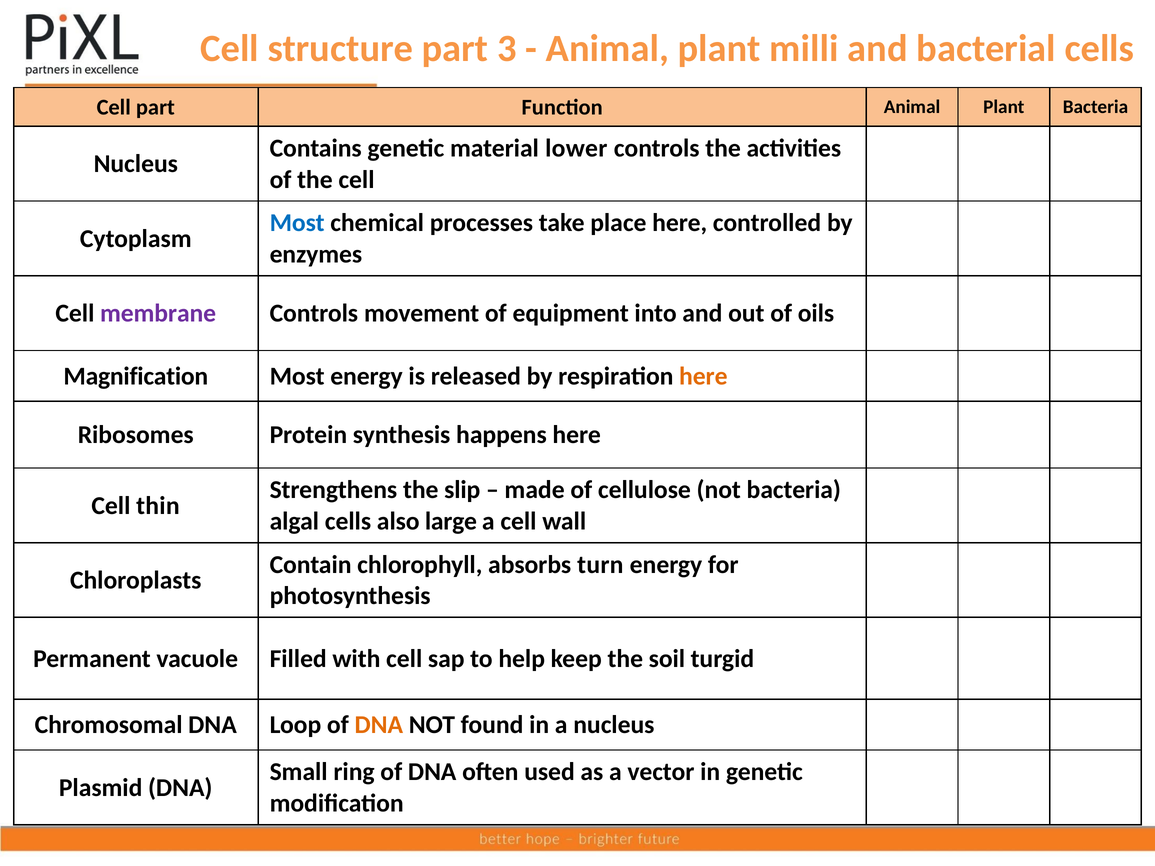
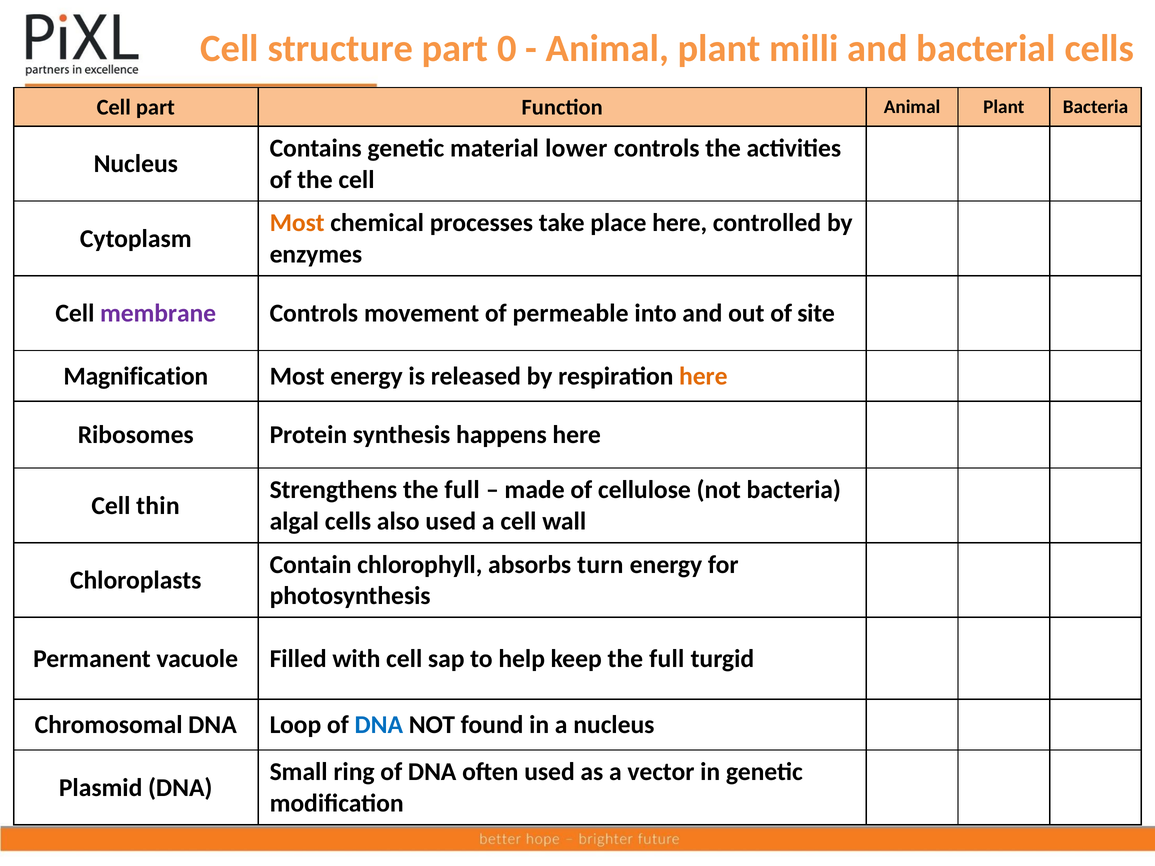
3: 3 -> 0 (507, 49)
Most colour: blue -> orange (297, 223)
equipment: equipment -> permeable (571, 313)
oils: oils -> site (816, 313)
Strengthens the slip: slip -> full (462, 490)
also large: large -> used (451, 521)
keep the soil: soil -> full (667, 659)
DNA colour: orange -> blue (379, 725)
